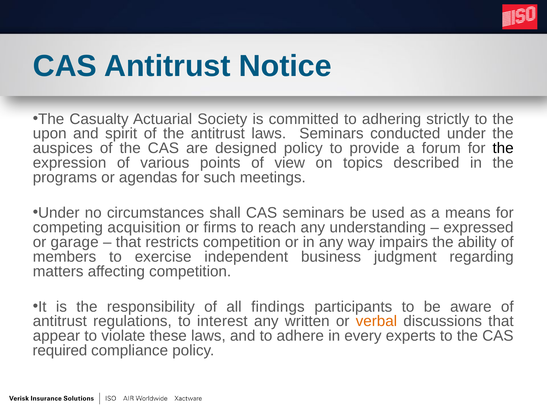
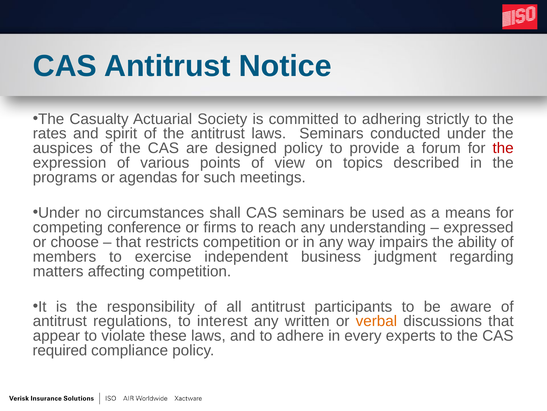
upon: upon -> rates (50, 133)
the colour: black -> red (503, 148)
acquisition: acquisition -> conference (144, 227)
garage: garage -> choose (75, 242)
all findings: findings -> antitrust (278, 306)
